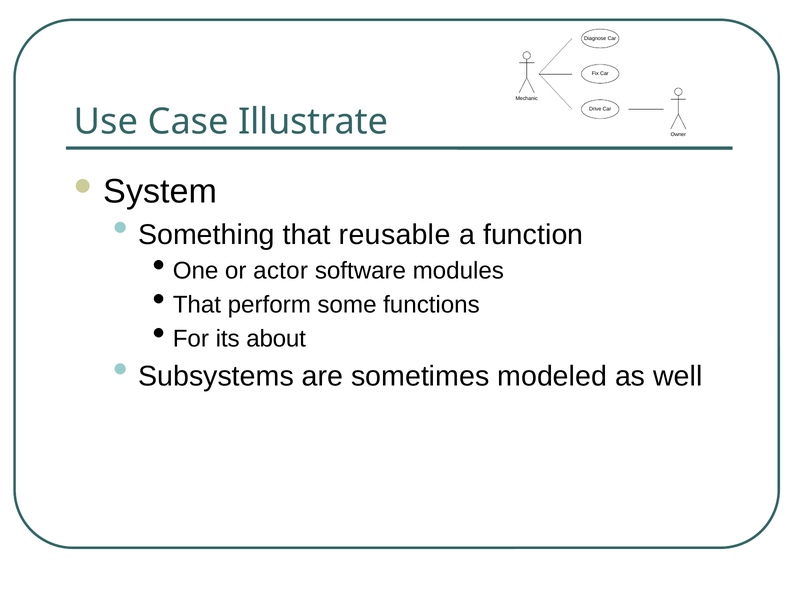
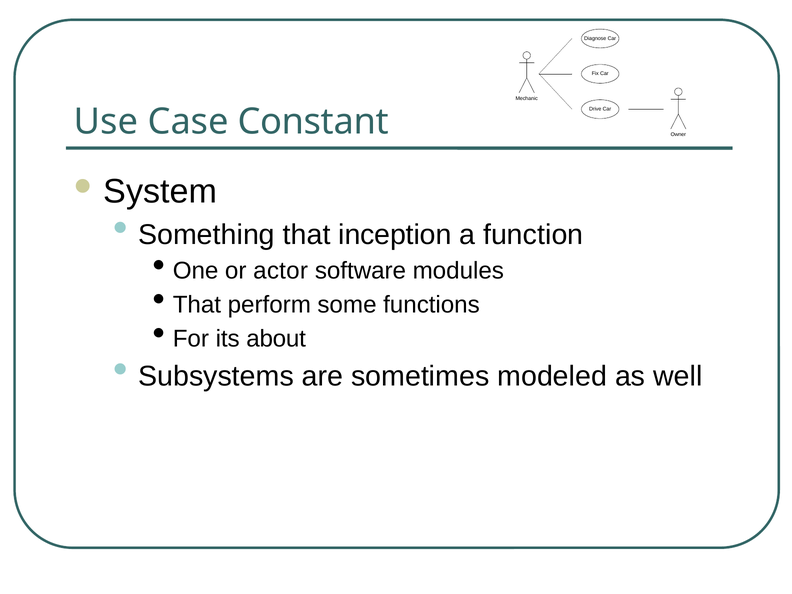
Illustrate: Illustrate -> Constant (313, 122)
reusable: reusable -> inception (395, 235)
